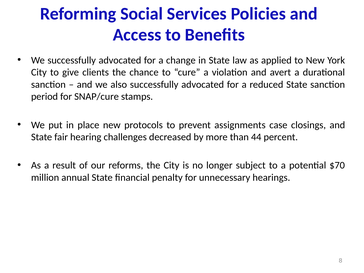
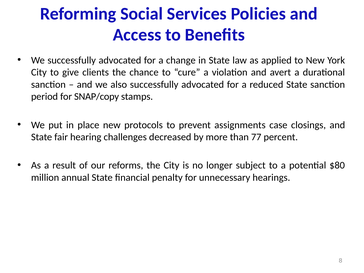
SNAP/cure: SNAP/cure -> SNAP/copy (97, 97)
44: 44 -> 77 (256, 137)
$70: $70 -> $80 (337, 165)
